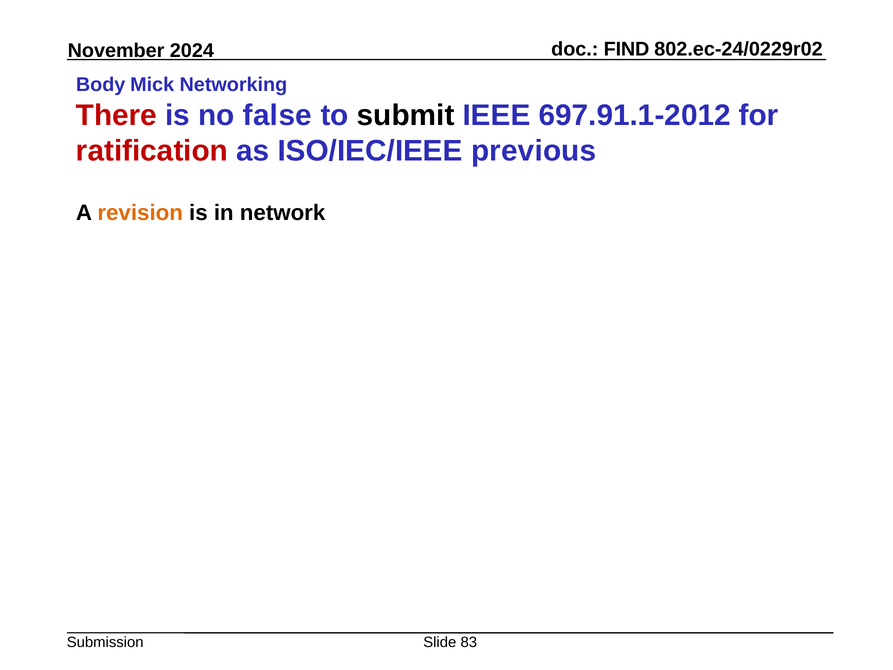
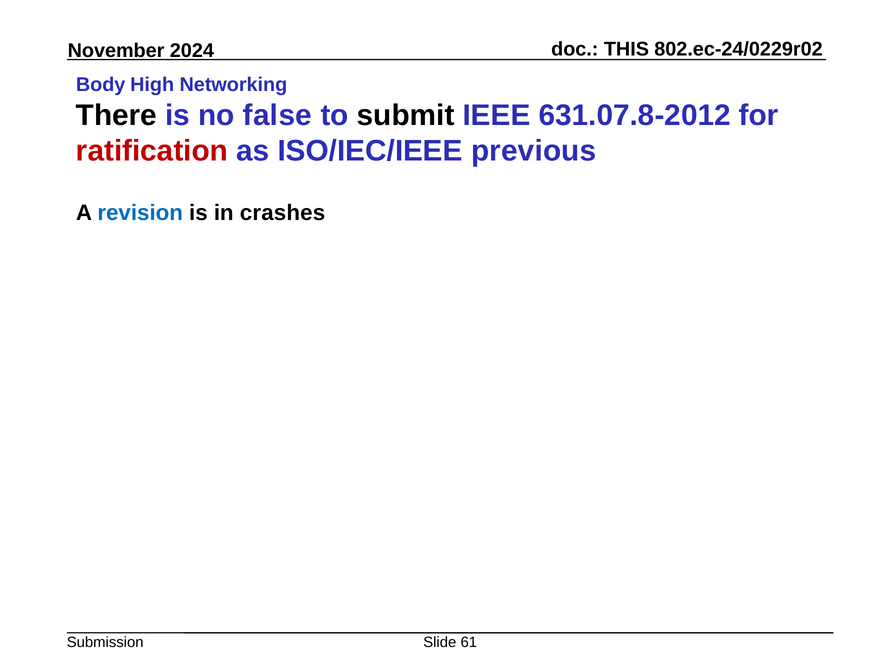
FIND: FIND -> THIS (626, 49)
Mick: Mick -> High (152, 85)
There colour: red -> black (116, 115)
697.91.1-2012: 697.91.1-2012 -> 631.07.8-2012 (635, 115)
revision colour: orange -> blue (140, 213)
network: network -> crashes (283, 213)
83: 83 -> 61 (469, 642)
